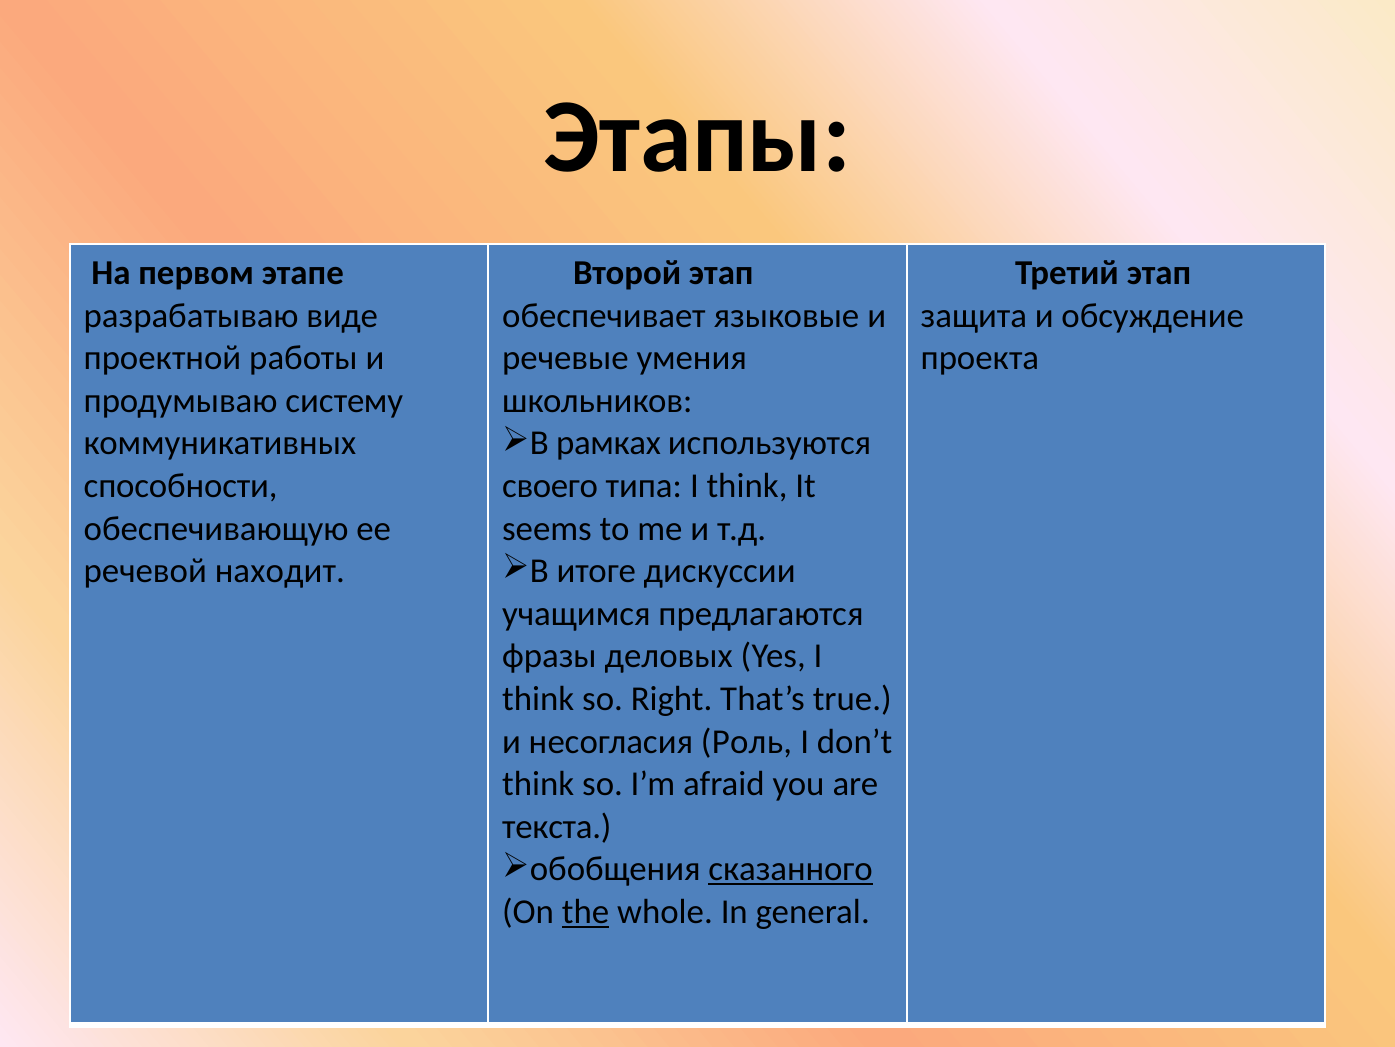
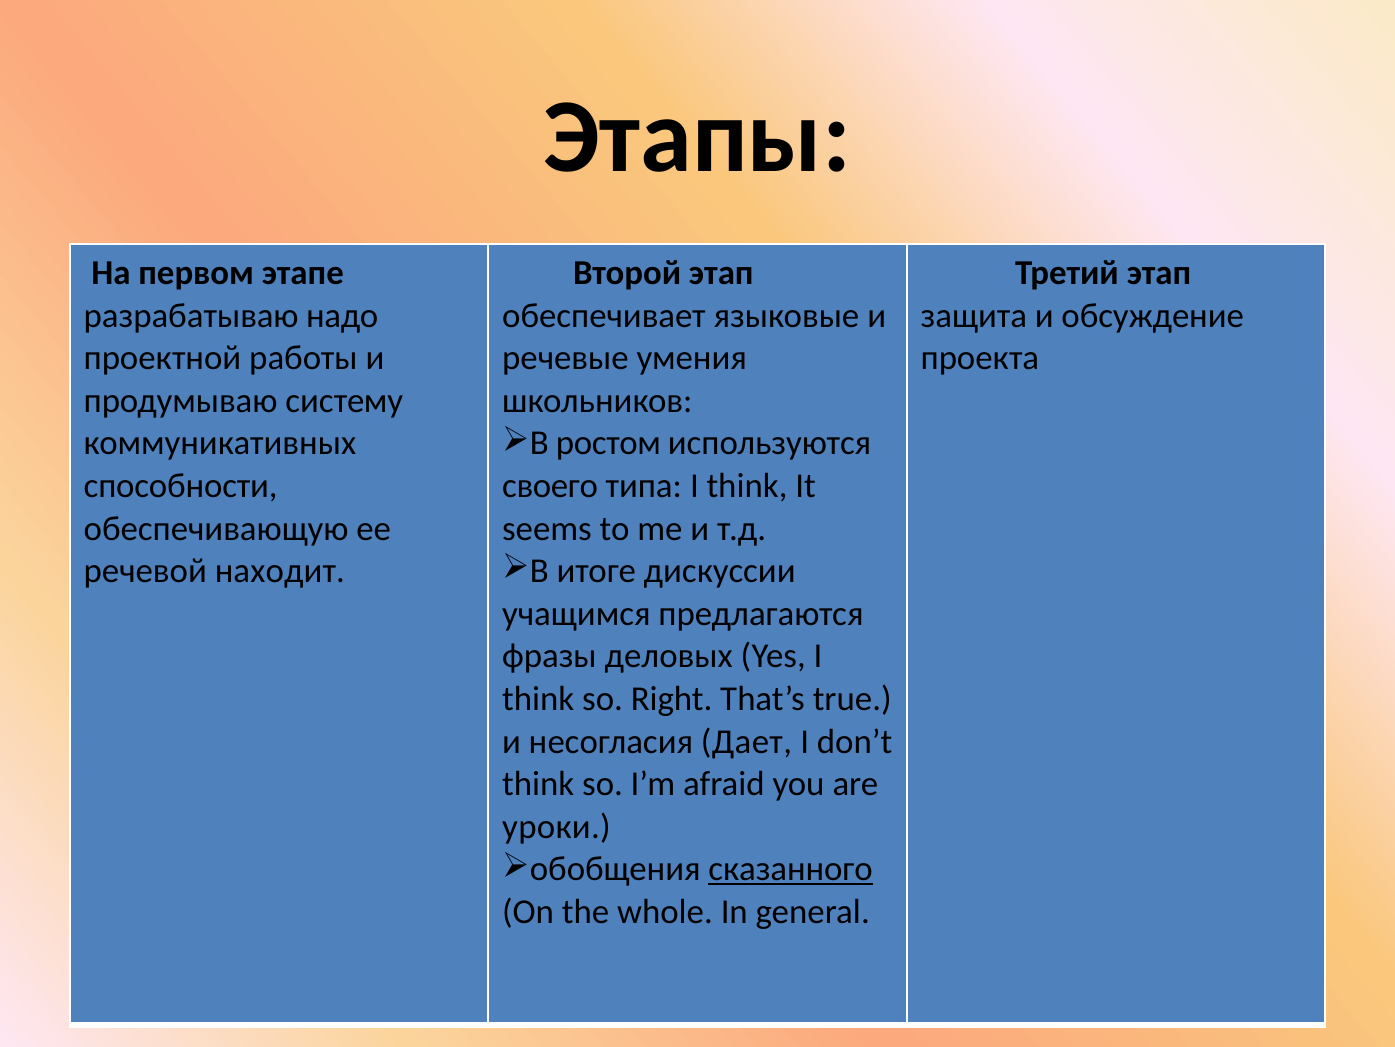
виде: виде -> надо (342, 315)
рамках: рамках -> ростом (608, 443)
Роль: Роль -> Дает (746, 741)
текста: текста -> уроки (556, 826)
the underline: present -> none (586, 911)
